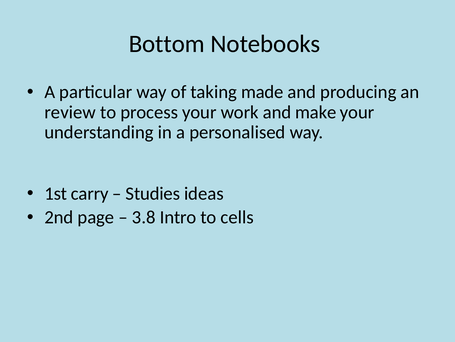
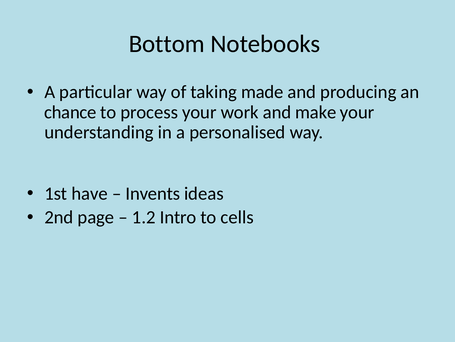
review: review -> chance (70, 112)
carry: carry -> have (90, 193)
Studies: Studies -> Invents (153, 193)
3.8: 3.8 -> 1.2 (144, 217)
